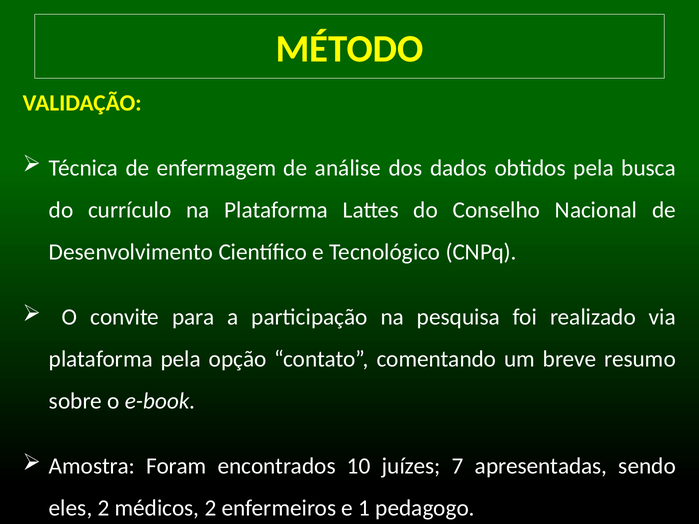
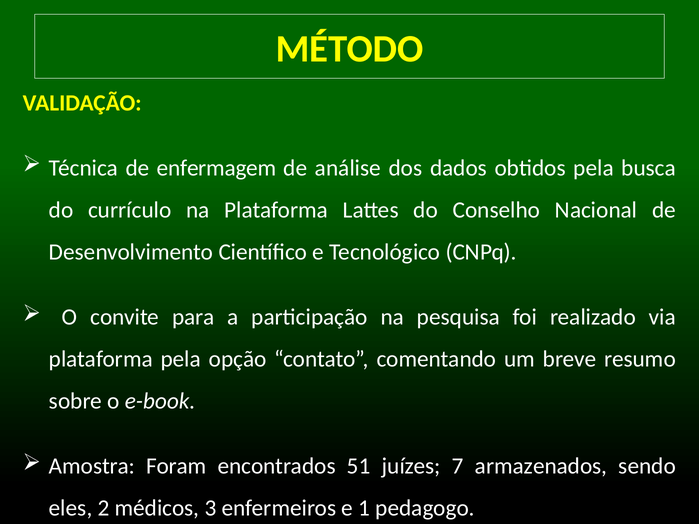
10: 10 -> 51 (359, 466)
apresentadas: apresentadas -> armazenados (541, 466)
médicos 2: 2 -> 3 (210, 508)
